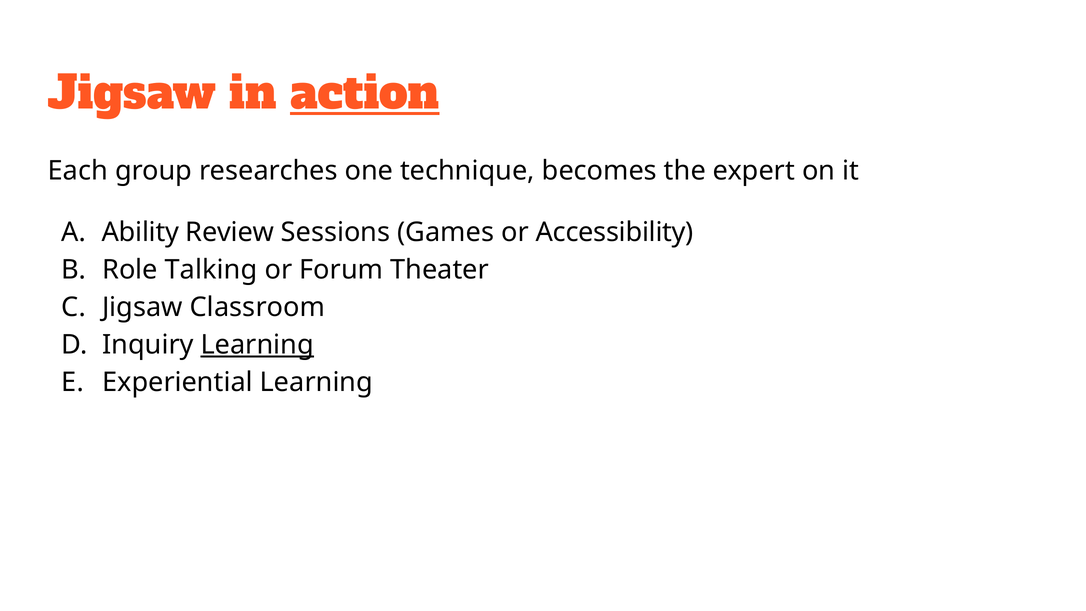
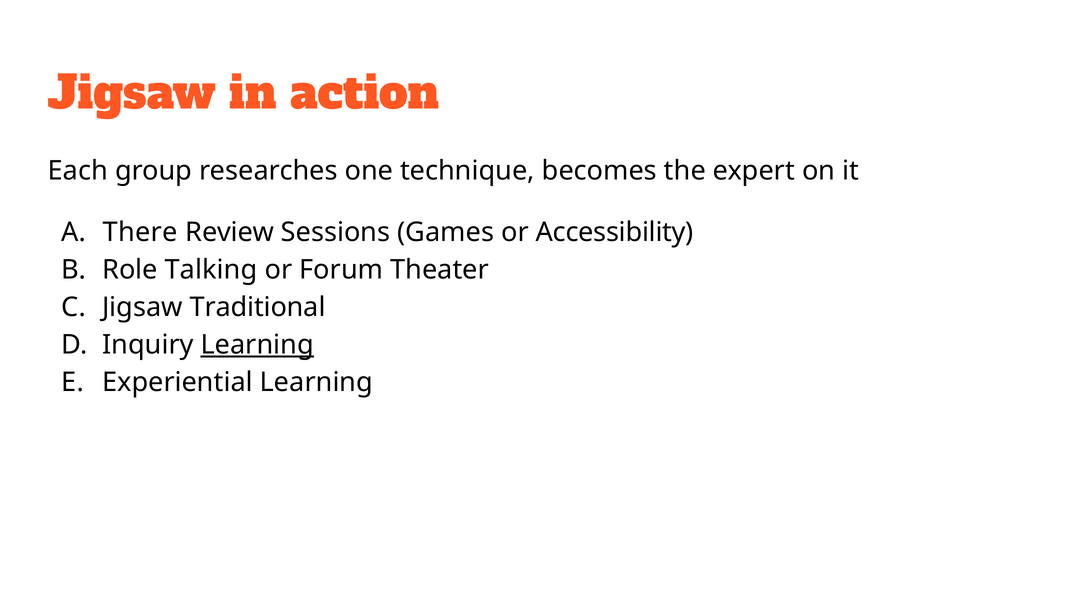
action underline: present -> none (365, 94)
Ability: Ability -> There (140, 232)
Classroom: Classroom -> Traditional (258, 307)
